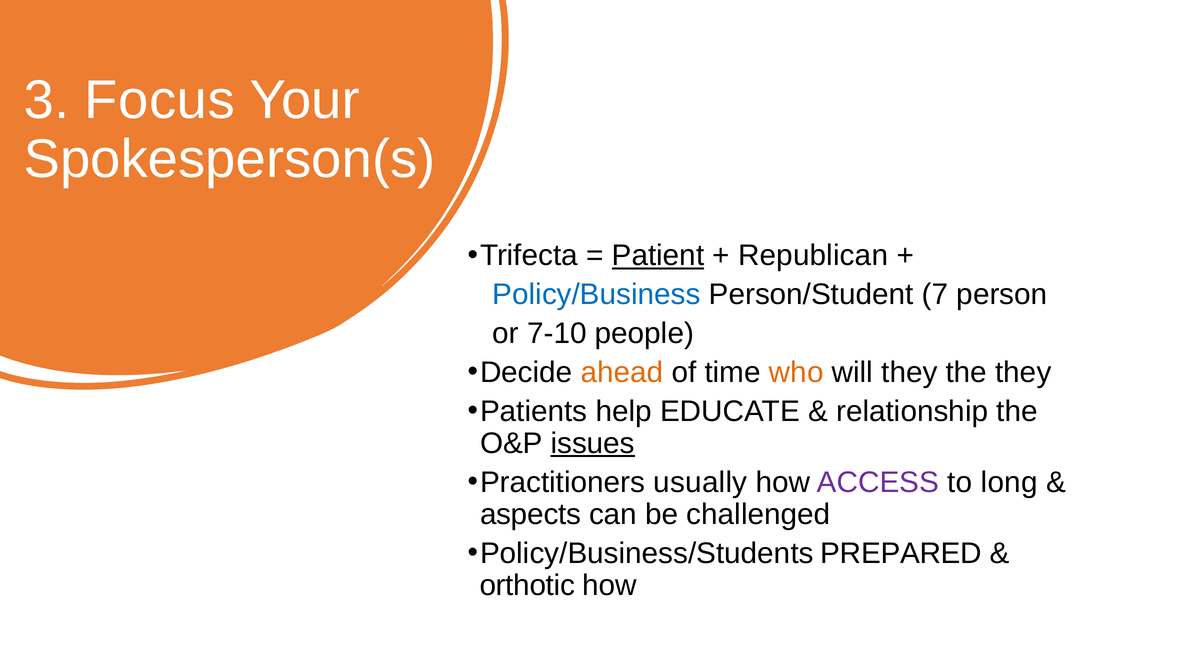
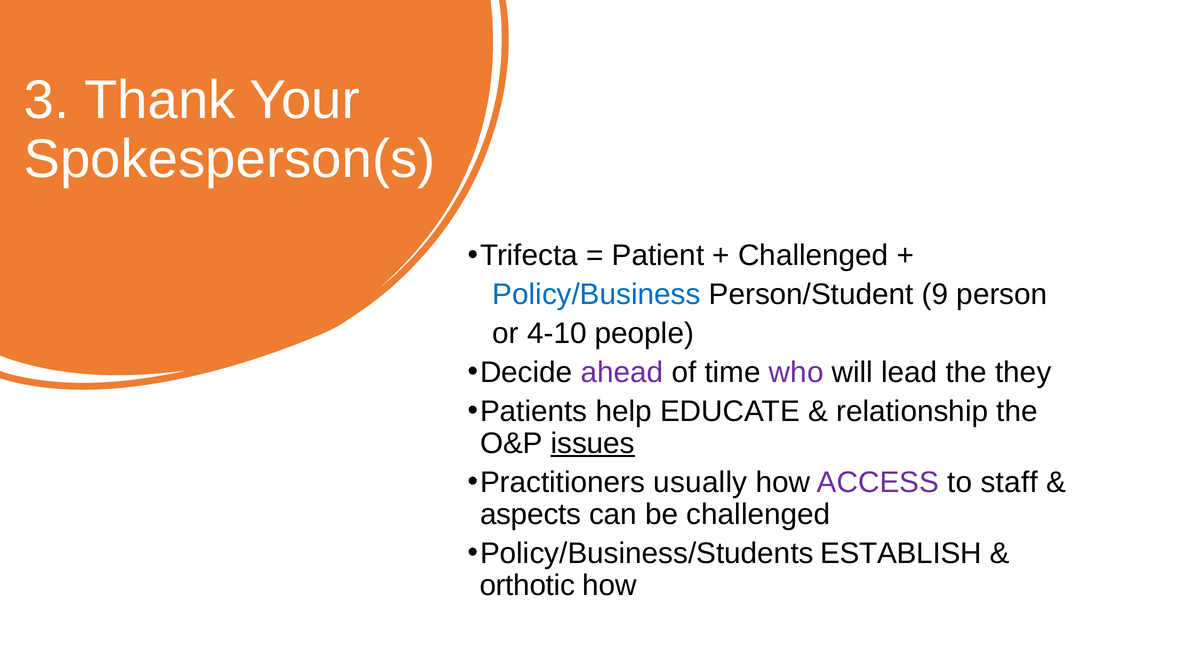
Focus: Focus -> Thank (160, 100)
Patient underline: present -> none (658, 256)
Republican: Republican -> Challenged (813, 256)
7: 7 -> 9 (935, 294)
7-10: 7-10 -> 4-10 (557, 333)
ahead colour: orange -> purple (622, 372)
who colour: orange -> purple (796, 372)
will they: they -> lead (909, 372)
long: long -> staff (1009, 482)
PREPARED: PREPARED -> ESTABLISH (901, 553)
